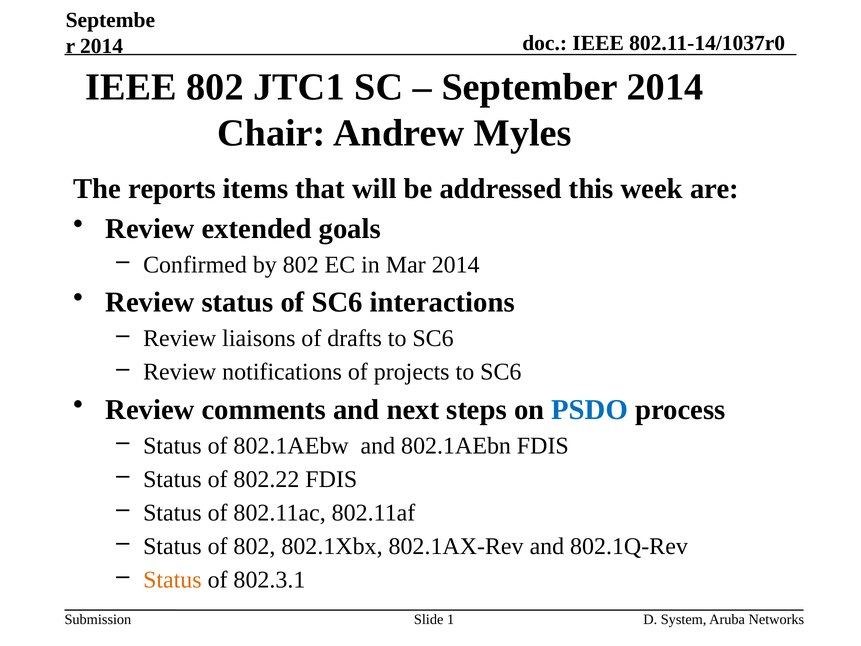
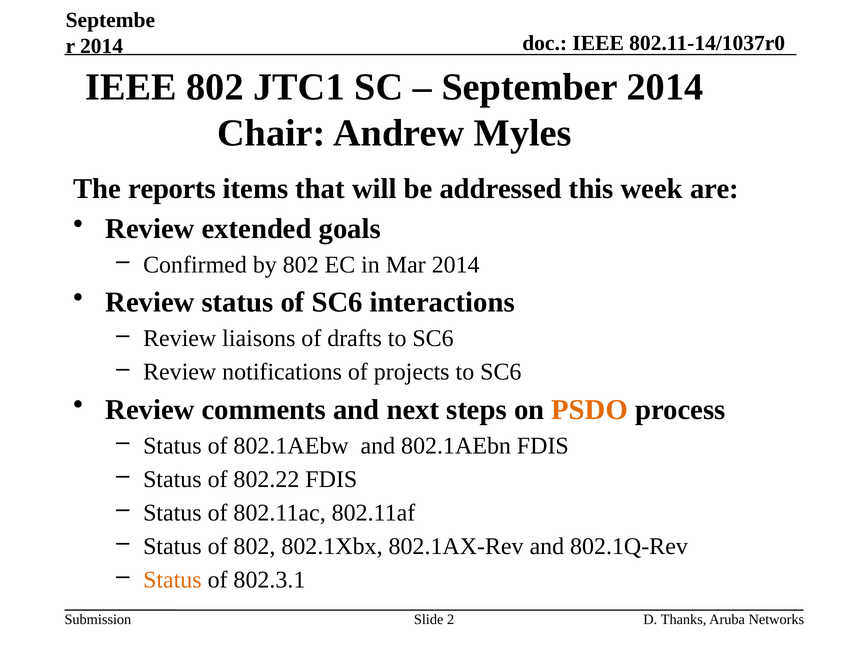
PSDO colour: blue -> orange (590, 410)
1: 1 -> 2 (451, 619)
System: System -> Thanks (684, 619)
